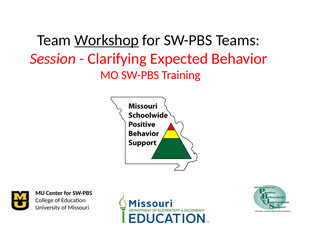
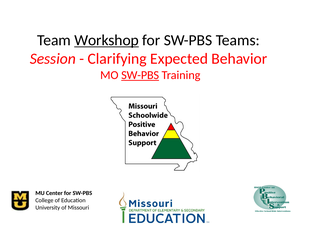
SW-PBS underline: none -> present (140, 75)
